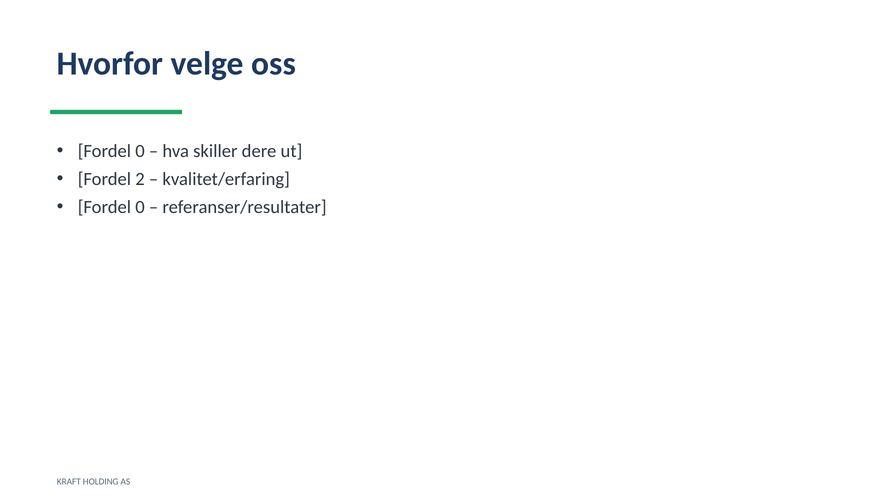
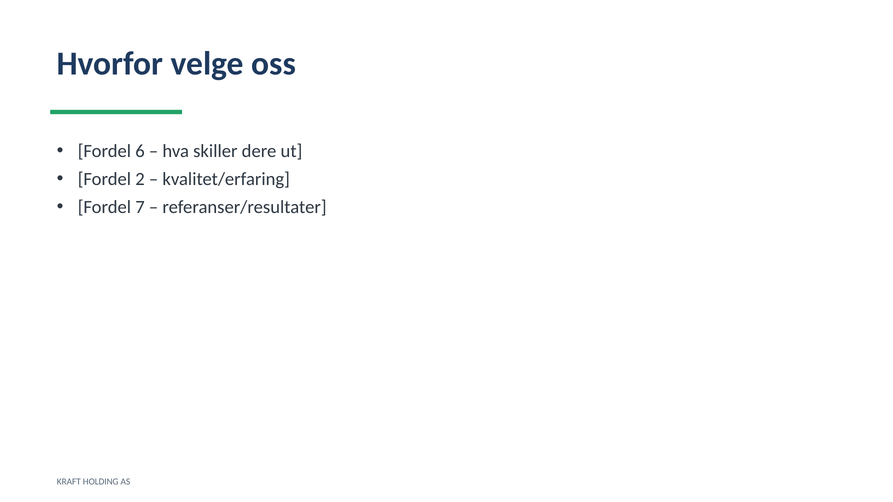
0: 0 -> 6 (140, 151)
0: 0 -> 7 (140, 207)
